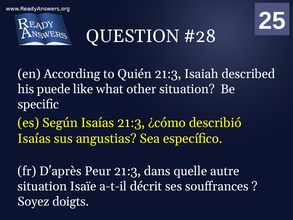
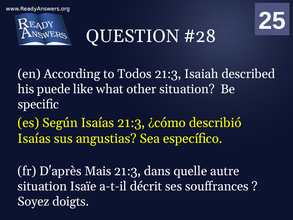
Quién: Quién -> Todos (135, 74)
Peur: Peur -> Mais (98, 171)
